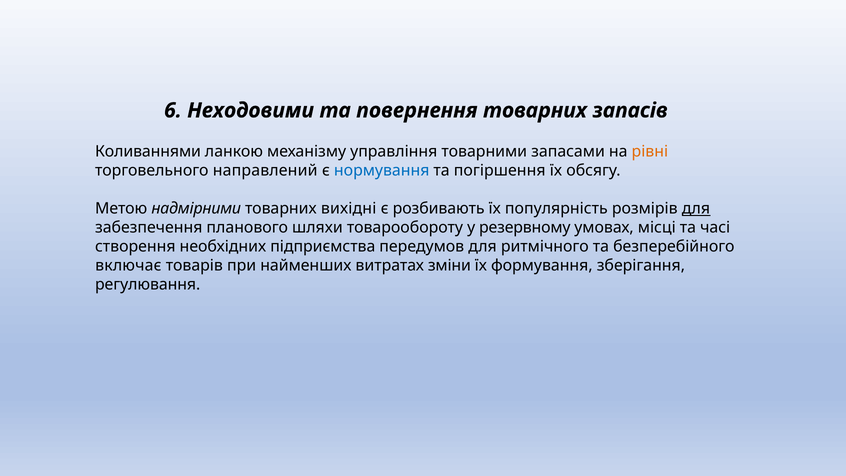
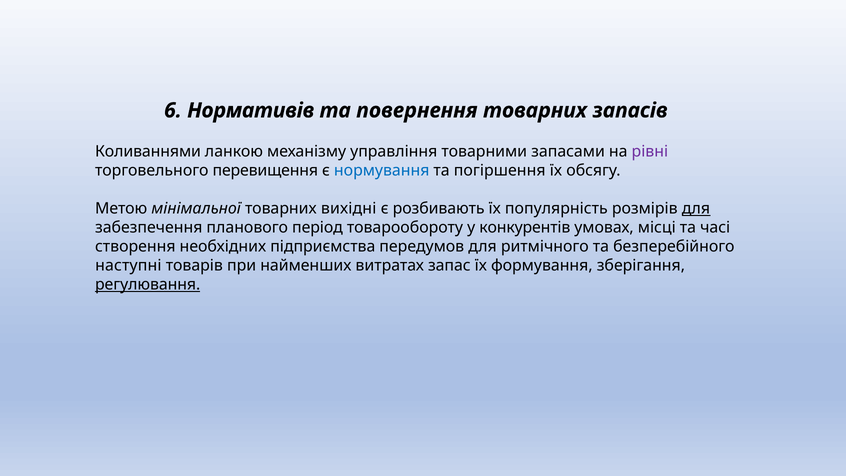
Неходовими: Неходовими -> Нормативів (251, 110)
рівні colour: orange -> purple (650, 151)
направлений: направлений -> перевищення (265, 170)
надмірними: надмірними -> мінімальної (196, 208)
шляхи: шляхи -> період (317, 227)
резервному: резервному -> конкурентів (525, 227)
включає: включає -> наступні (128, 265)
зміни: зміни -> запас (449, 265)
регулювання underline: none -> present (148, 285)
